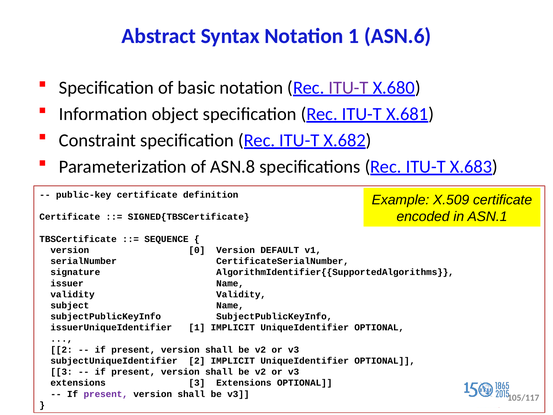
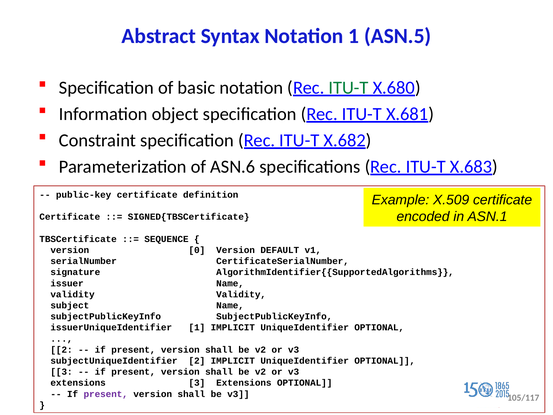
ASN.6: ASN.6 -> ASN.5 (398, 36)
ITU-T colour: purple -> green (349, 88)
ASN.8: ASN.8 -> ASN.6 (233, 166)
